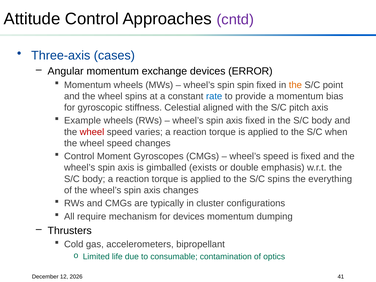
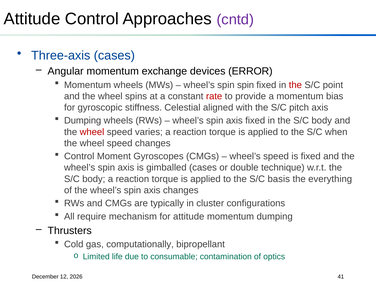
the colour: orange -> red (295, 85)
rate colour: blue -> red (214, 96)
Example: Example -> Dumping (83, 121)
gimballed exists: exists -> cases (203, 168)
emphasis: emphasis -> technique (283, 168)
S/C spins: spins -> basis (279, 179)
for devices: devices -> attitude (189, 217)
accelerometers: accelerometers -> computationally (140, 244)
